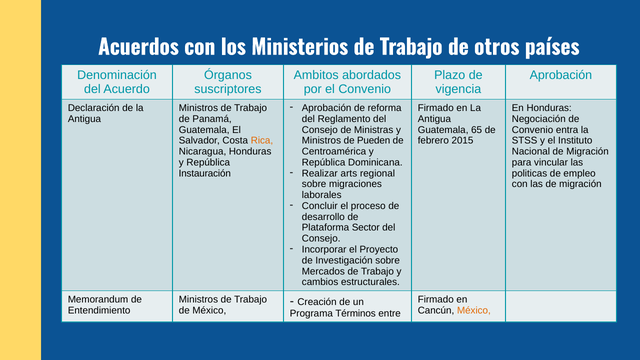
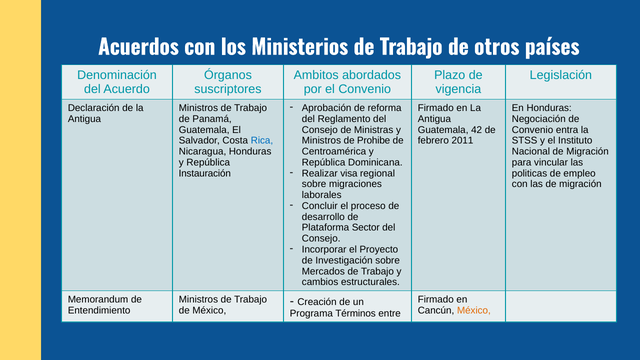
Aprobación: Aprobación -> Legislación (561, 75)
65: 65 -> 42 (477, 130)
Rica colour: orange -> blue (262, 141)
Pueden: Pueden -> Prohibe (374, 141)
2015: 2015 -> 2011 (462, 141)
arts: arts -> visa (349, 173)
